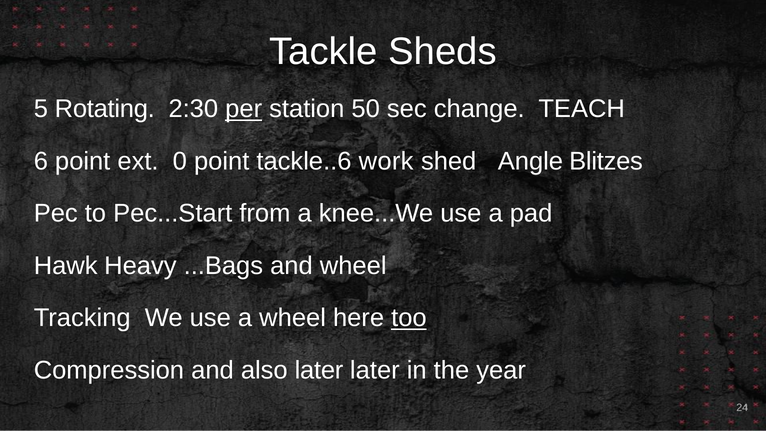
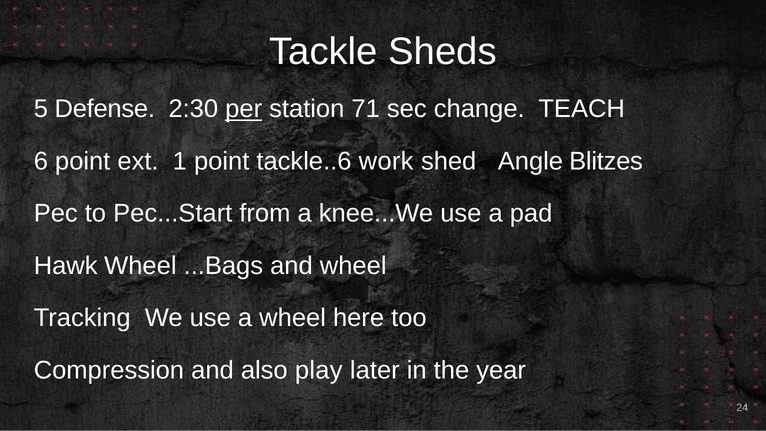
Rotating: Rotating -> Defense (105, 109)
50: 50 -> 71 (366, 109)
0: 0 -> 1 (180, 161)
Hawk Heavy: Heavy -> Wheel (140, 266)
too underline: present -> none (409, 318)
also later: later -> play (319, 370)
